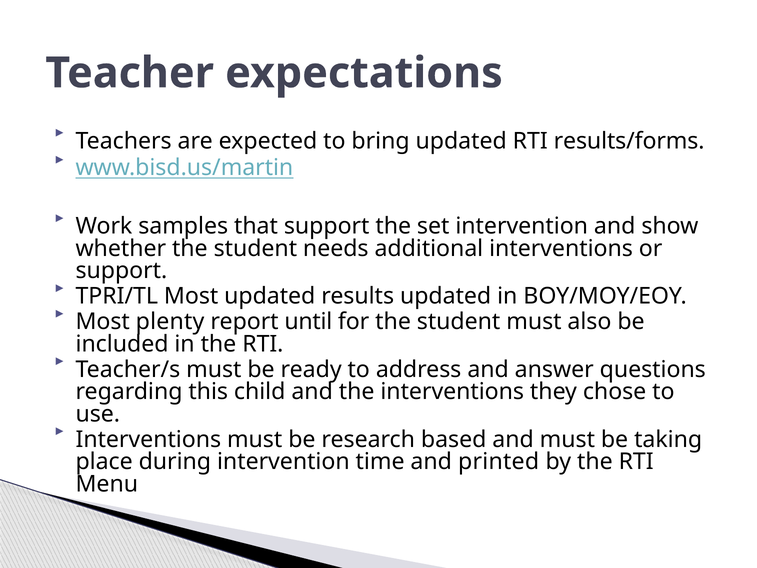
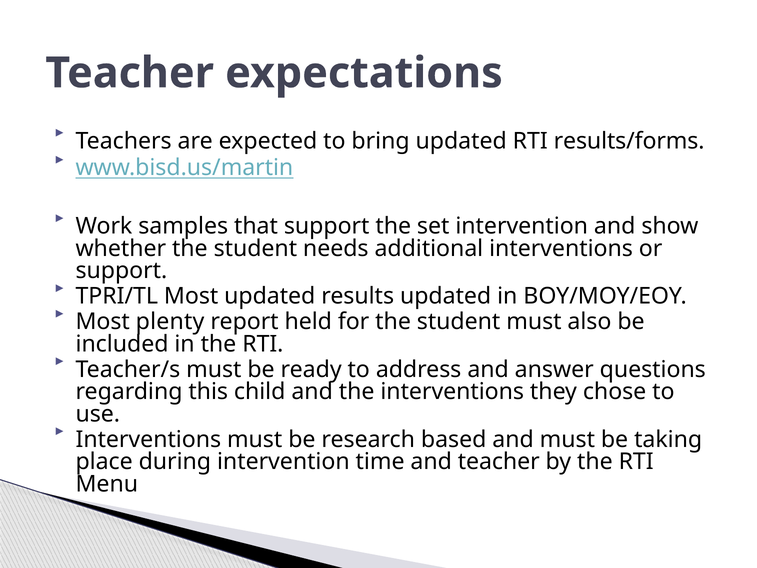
until: until -> held (308, 322)
and printed: printed -> teacher (499, 461)
